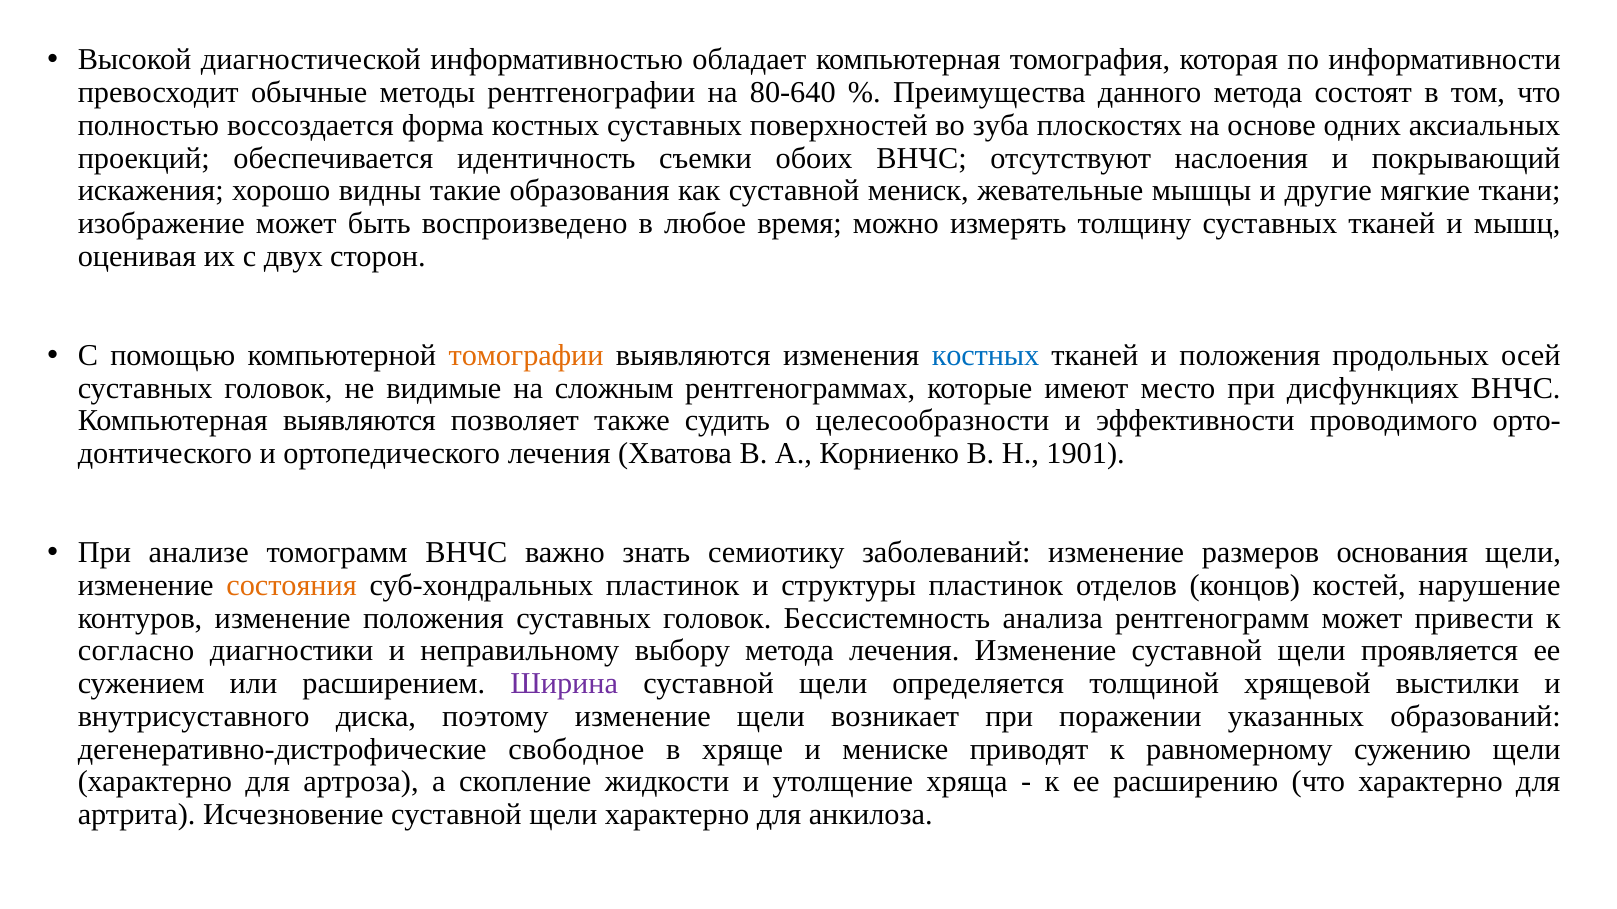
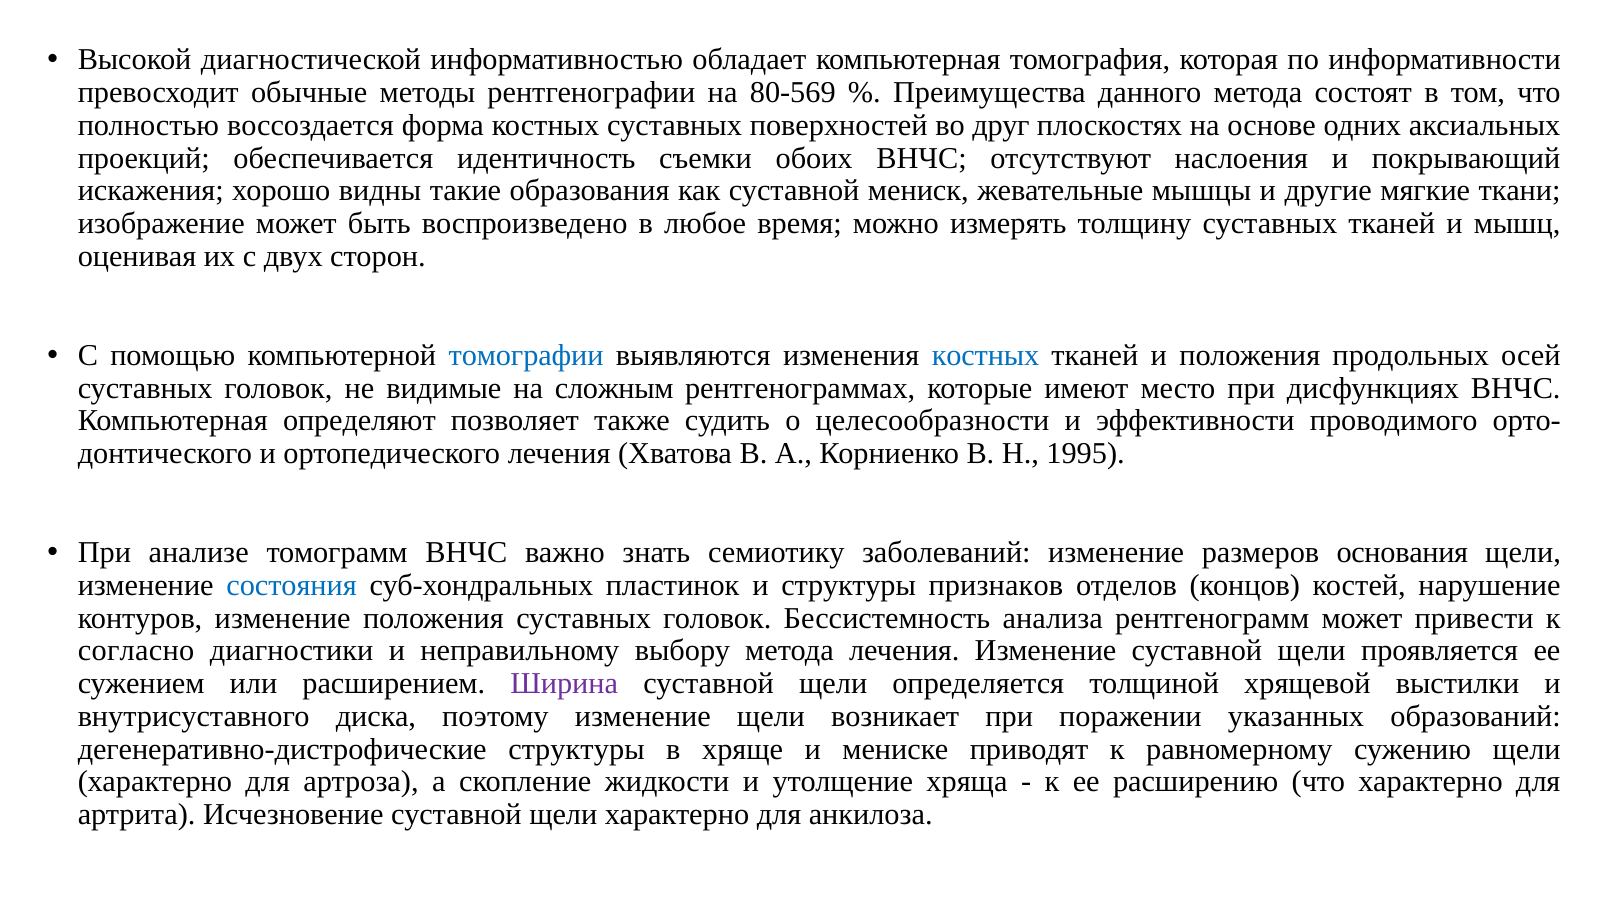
80-640: 80-640 -> 80-569 (793, 93)
зуба: зуба -> друг (1001, 125)
томографии colour: orange -> blue (526, 356)
Компьютерная выявляются: выявляются -> определяют (359, 421)
1901: 1901 -> 1995 (1086, 454)
состояния colour: orange -> blue (292, 586)
структуры пластинок: пластинок -> признаков (996, 586)
дегенеративно-дистрофические свободное: свободное -> структуры (576, 750)
